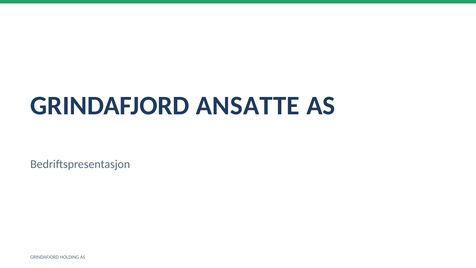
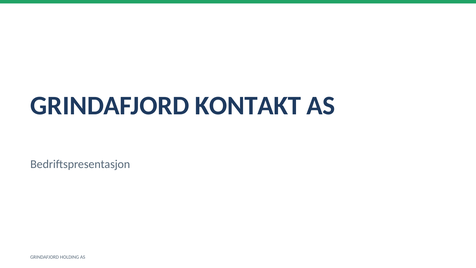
ANSATTE: ANSATTE -> KONTAKT (248, 106)
